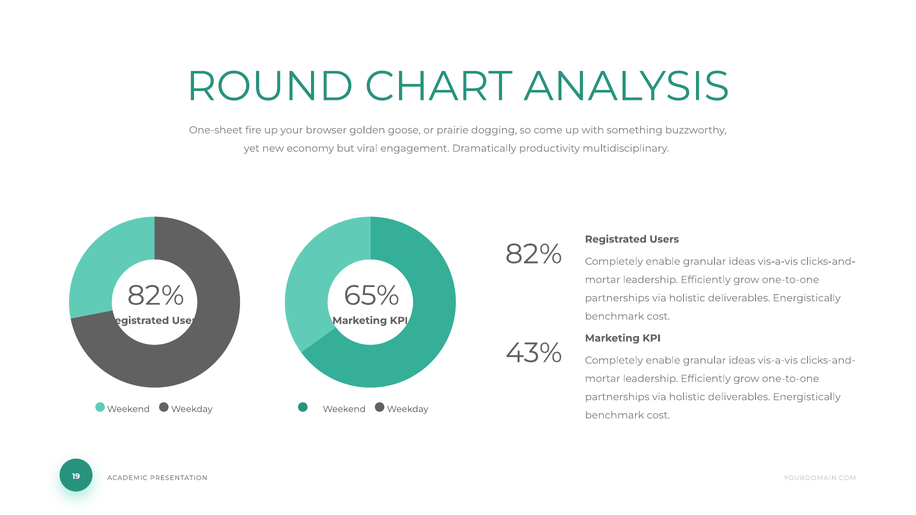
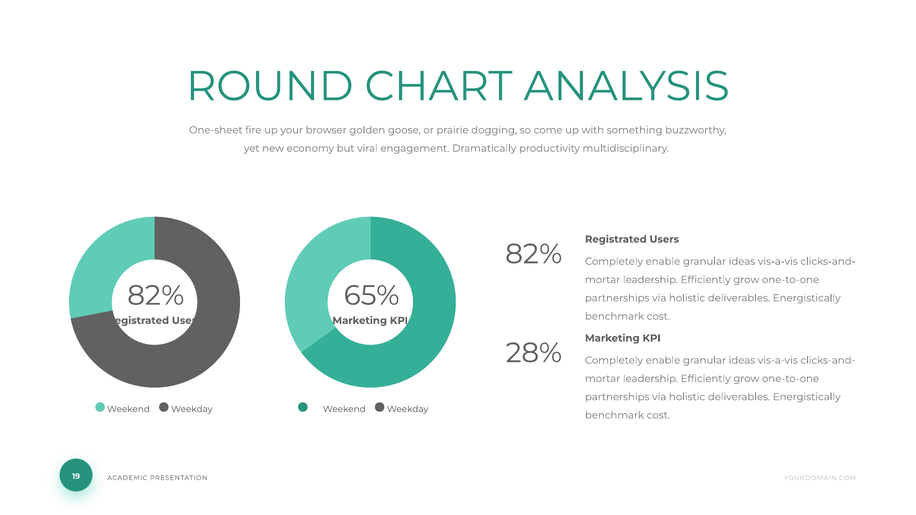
43%: 43% -> 28% (534, 353)
